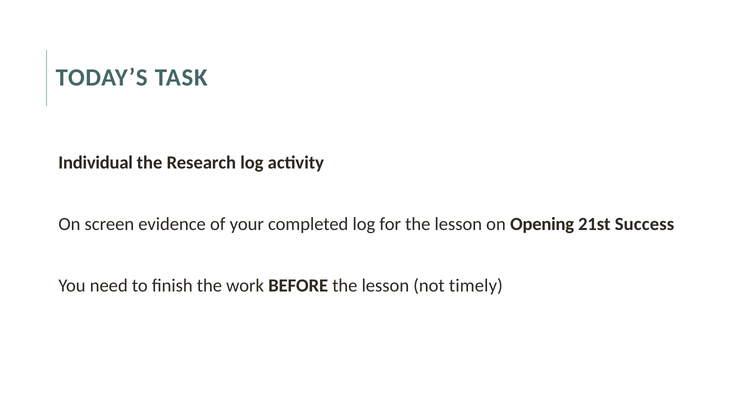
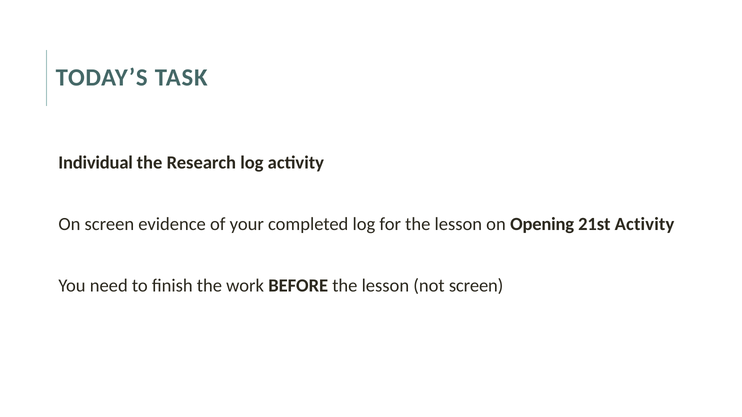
21st Success: Success -> Activity (645, 224)
not timely: timely -> screen (476, 286)
